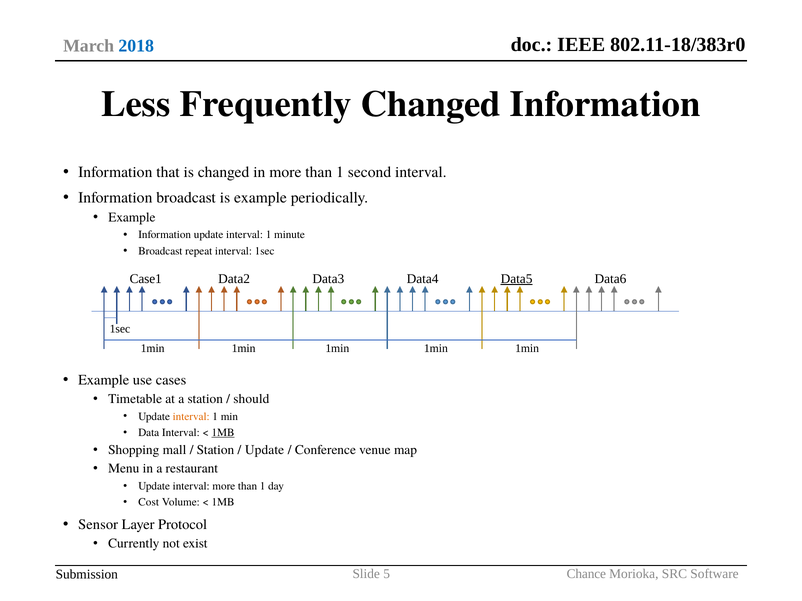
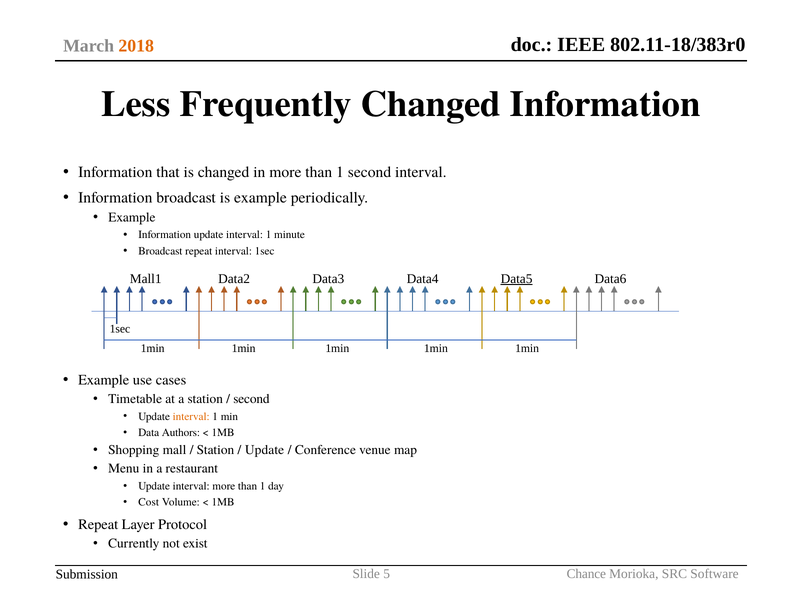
2018 colour: blue -> orange (136, 46)
Case1: Case1 -> Mall1 (146, 279)
should: should -> second (251, 399)
Data Interval: Interval -> Authors (181, 433)
1MB underline: present -> none (223, 433)
Sensor: Sensor -> Repeat (98, 525)
